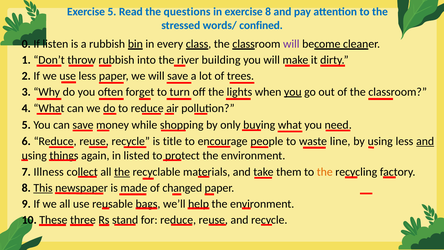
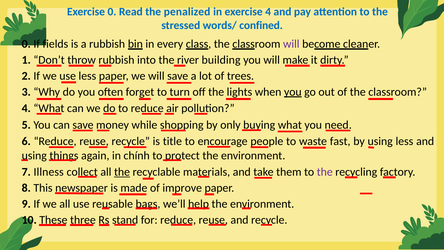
Exercise 5: 5 -> 0 (112, 12)
questions: questions -> penalized (187, 12)
exercise 8: 8 -> 4 (268, 12)
listen: listen -> fields (55, 44)
line: line -> fast (340, 141)
and underline: present -> none (425, 141)
listed: listed -> chính (137, 155)
the colour: orange -> purple (325, 172)
This underline: present -> none (43, 188)
changed: changed -> improve (182, 188)
